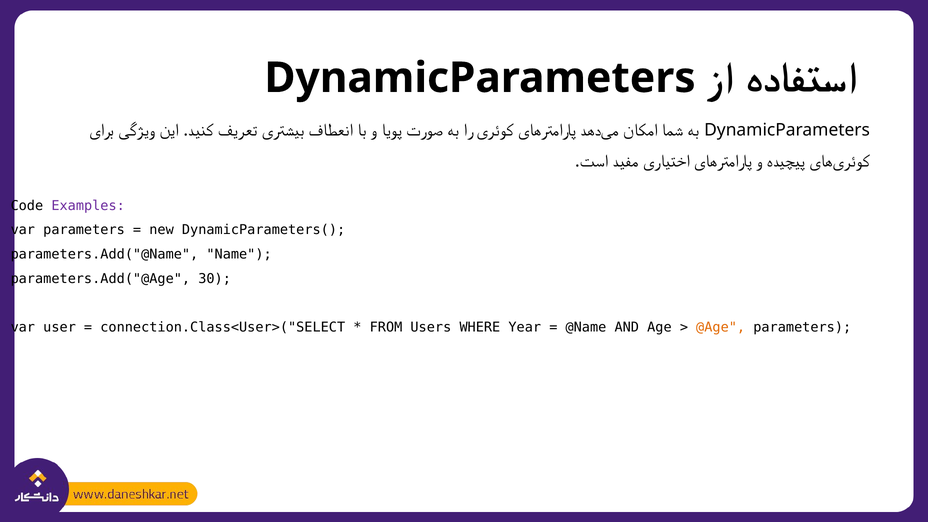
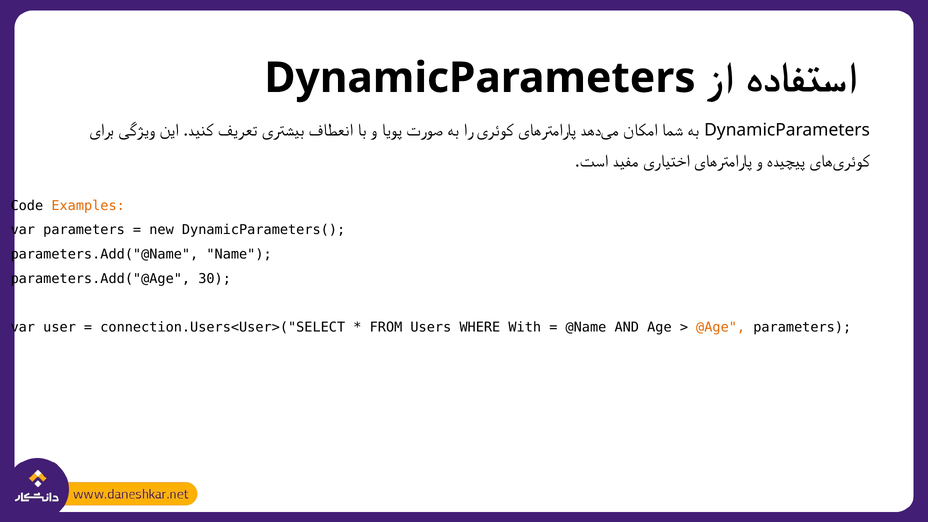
Examples colour: purple -> orange (88, 206)
connection.Class<User>("SELECT: connection.Class<User>("SELECT -> connection.Users<User>("SELECT (223, 327)
Year: Year -> With (525, 327)
